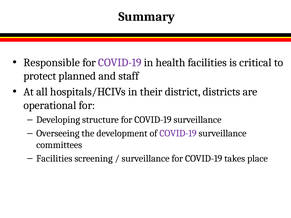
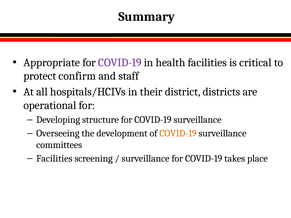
Responsible: Responsible -> Appropriate (52, 63)
planned: planned -> confirm (77, 76)
COVID-19 colour: purple -> orange (178, 133)
